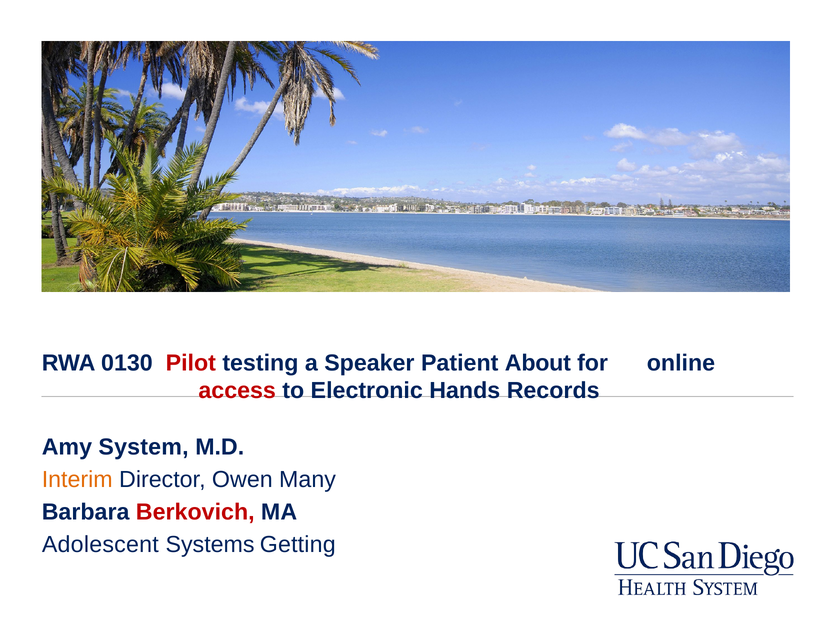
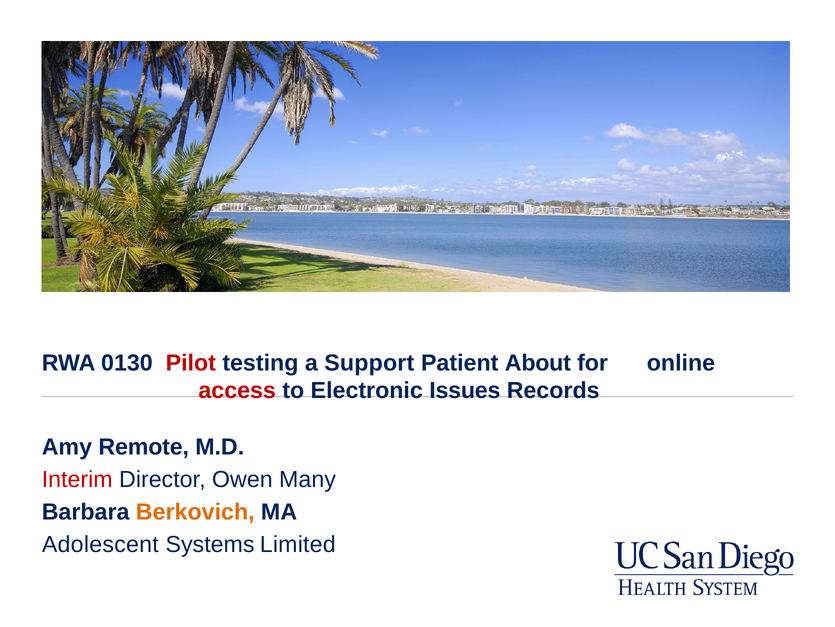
Speaker: Speaker -> Support (369, 362)
Hands: Hands -> Issues (465, 390)
System: System -> Remote (144, 446)
Interim colour: orange -> red (77, 479)
Berkovich colour: red -> orange (195, 511)
Getting: Getting -> Limited (298, 544)
